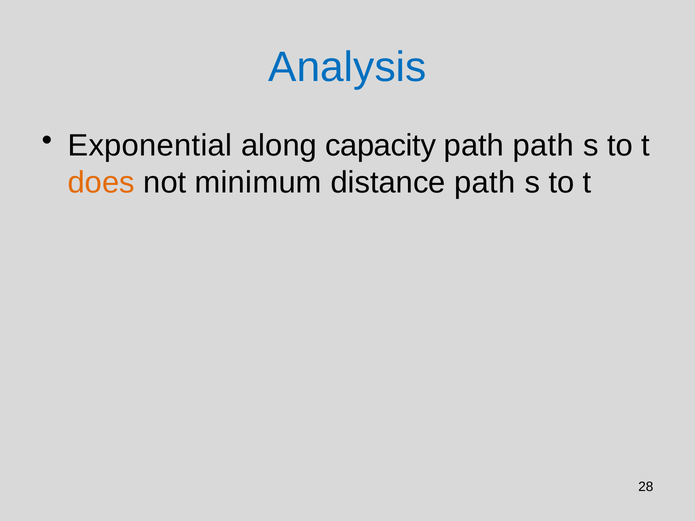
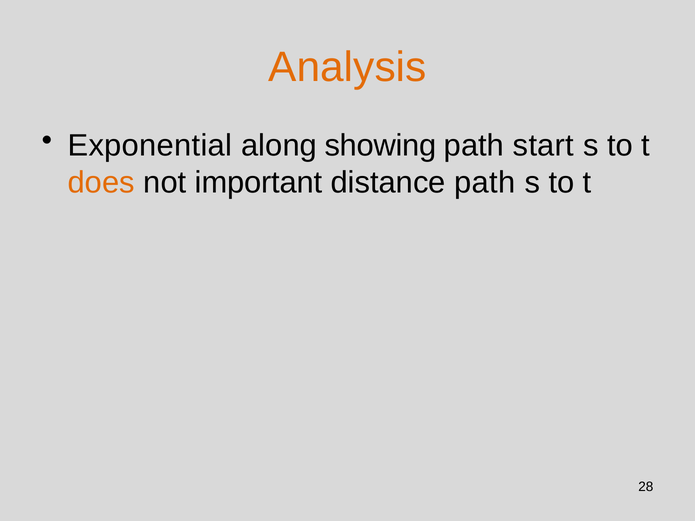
Analysis colour: blue -> orange (347, 67)
capacity: capacity -> showing (381, 146)
path path: path -> start (543, 146)
minimum: minimum -> important (259, 183)
